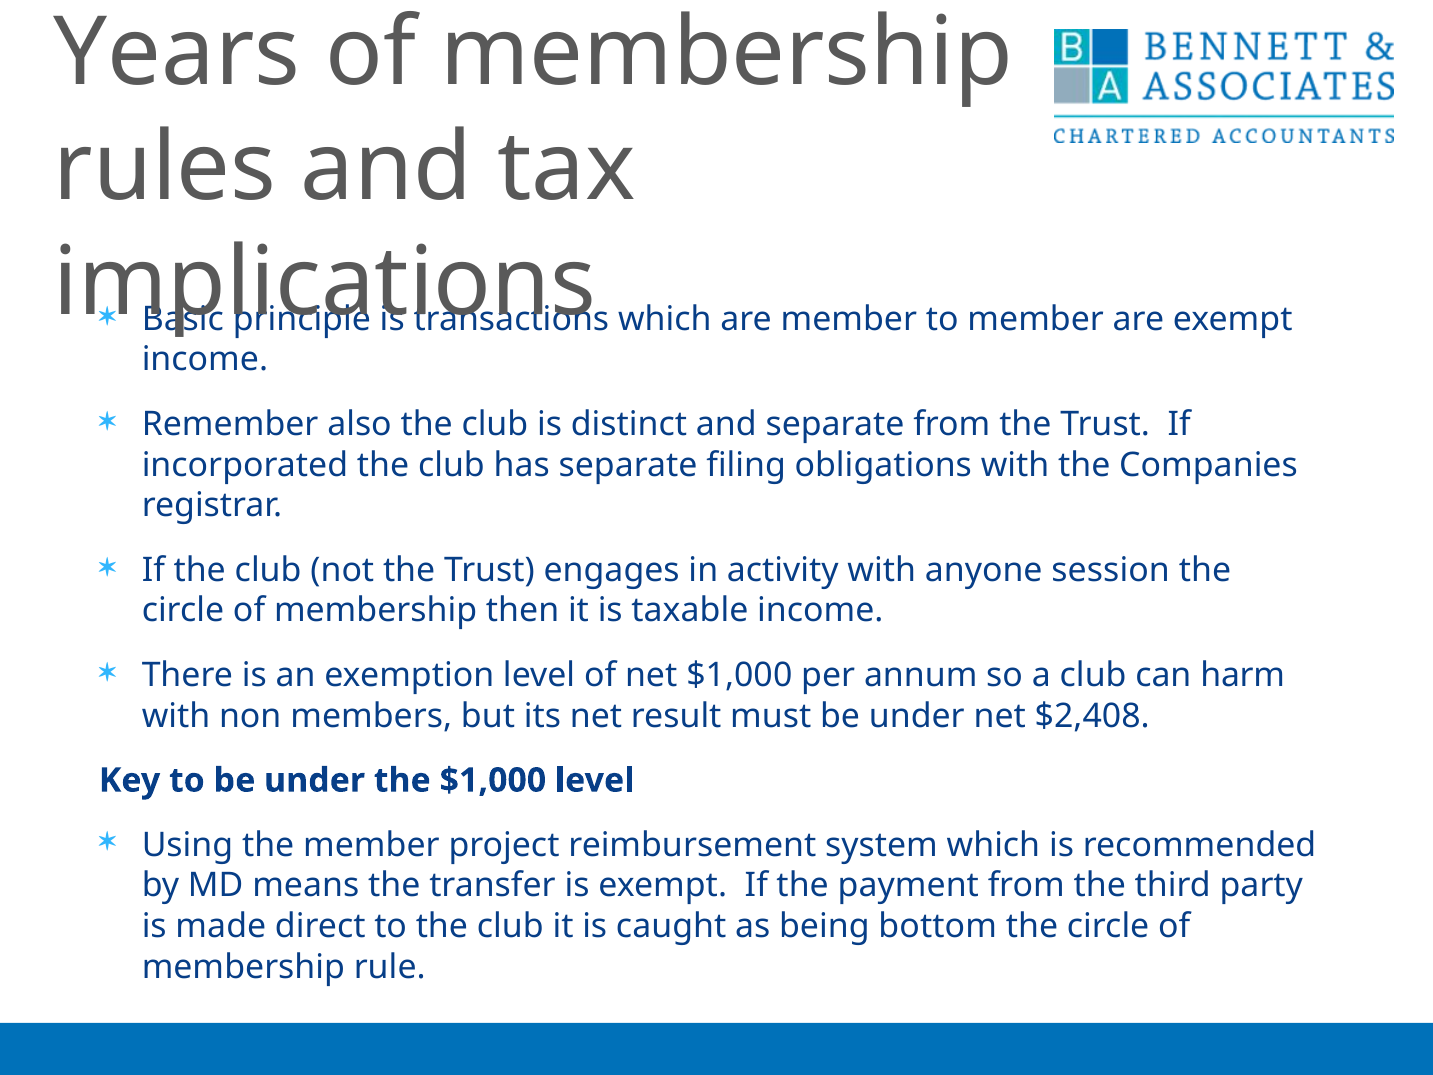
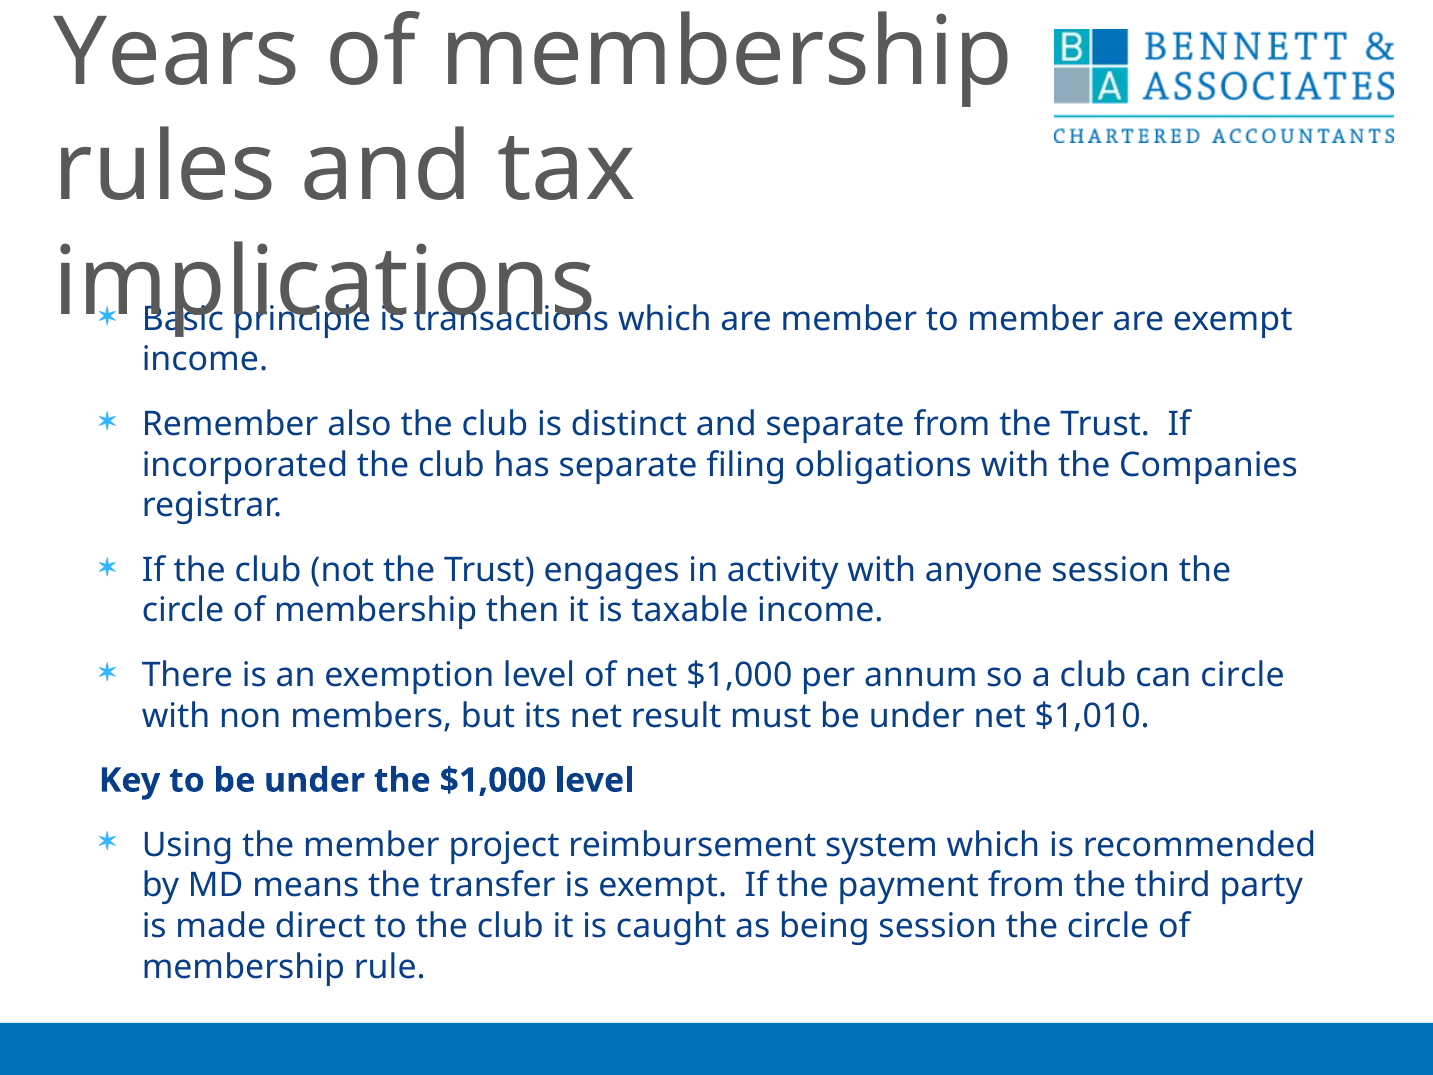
can harm: harm -> circle (1242, 675)
$2,408: $2,408 -> $1,010 (1092, 716)
being bottom: bottom -> session (938, 926)
